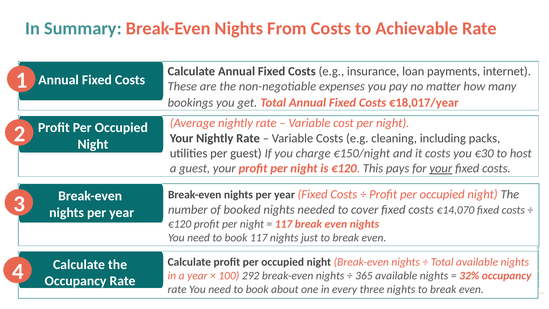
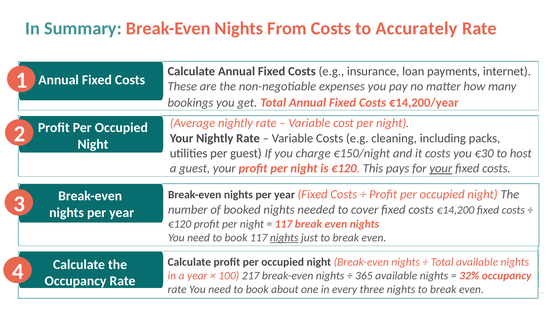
Achievable: Achievable -> Accurately (417, 29)
€18,017/year: €18,017/year -> €14,200/year (424, 102)
€14,070: €14,070 -> €14,200 (456, 210)
nights underline: none -> present (284, 238)
292: 292 -> 217 (251, 275)
